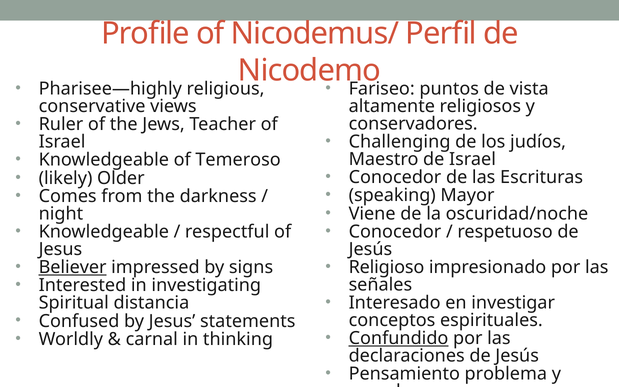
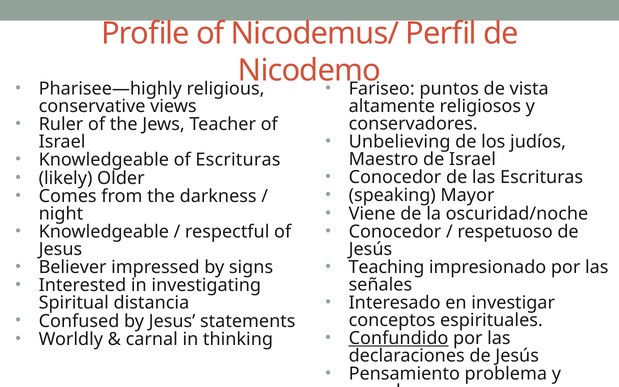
Challenging: Challenging -> Unbelieving (400, 142)
of Temeroso: Temeroso -> Escrituras (238, 160)
Believer underline: present -> none (73, 267)
Religioso: Religioso -> Teaching (387, 267)
